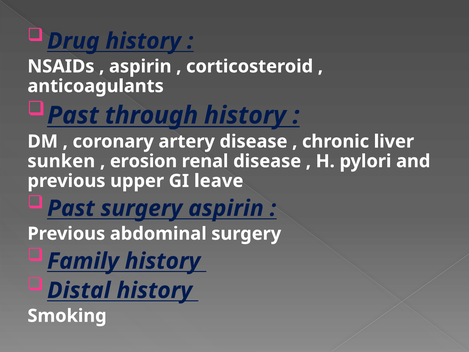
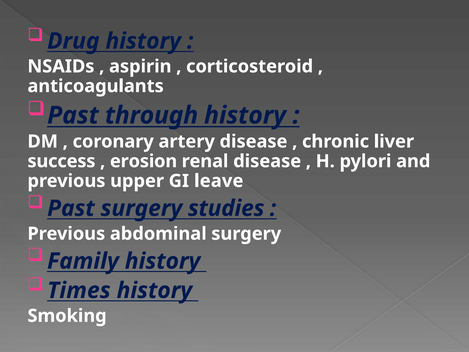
sunken: sunken -> success (61, 161)
surgery aspirin: aspirin -> studies (226, 208)
Distal: Distal -> Times (79, 290)
